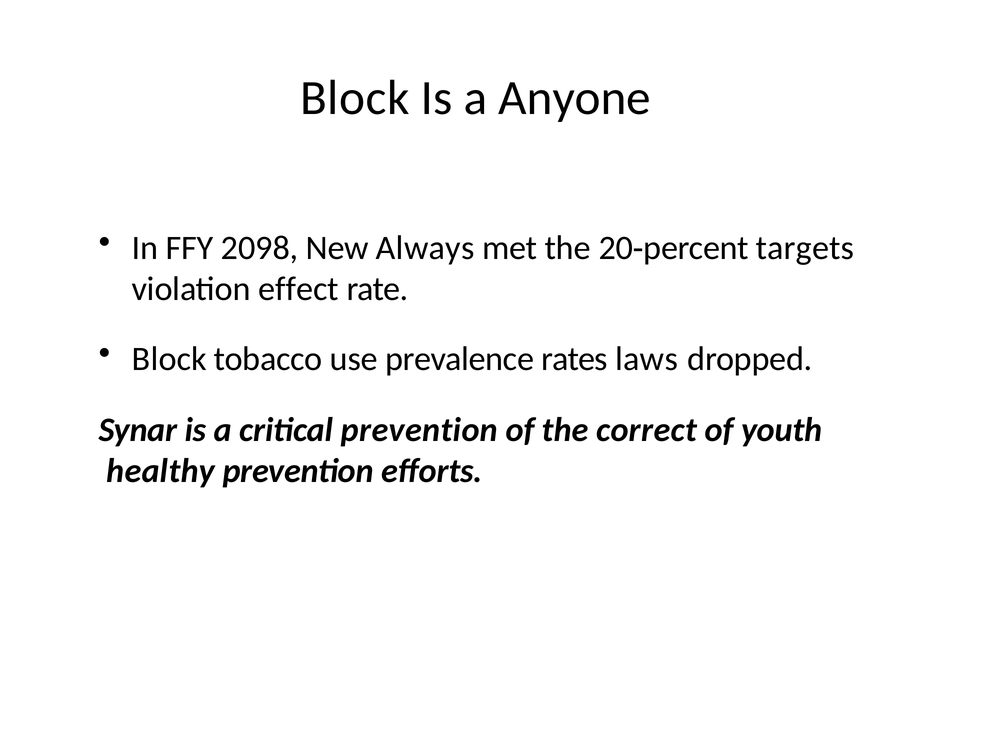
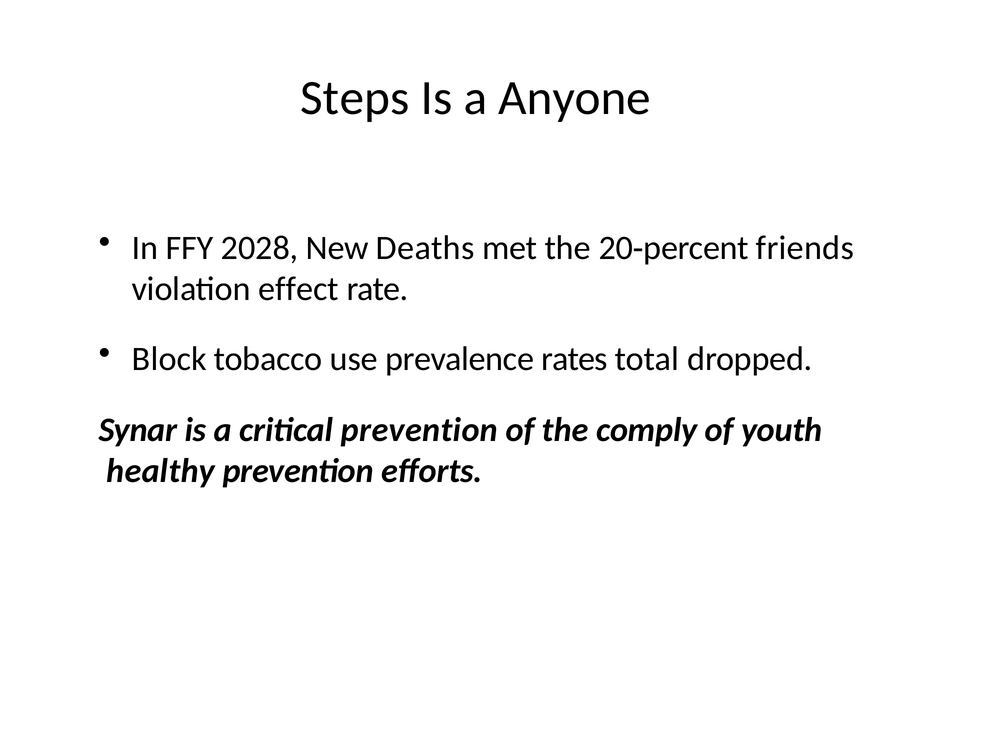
Block: Block -> Steps (355, 98)
2098: 2098 -> 2028 (260, 248)
Always: Always -> Deaths (425, 248)
targets: targets -> friends (805, 248)
laws: laws -> total (647, 359)
correct: correct -> comply (647, 430)
